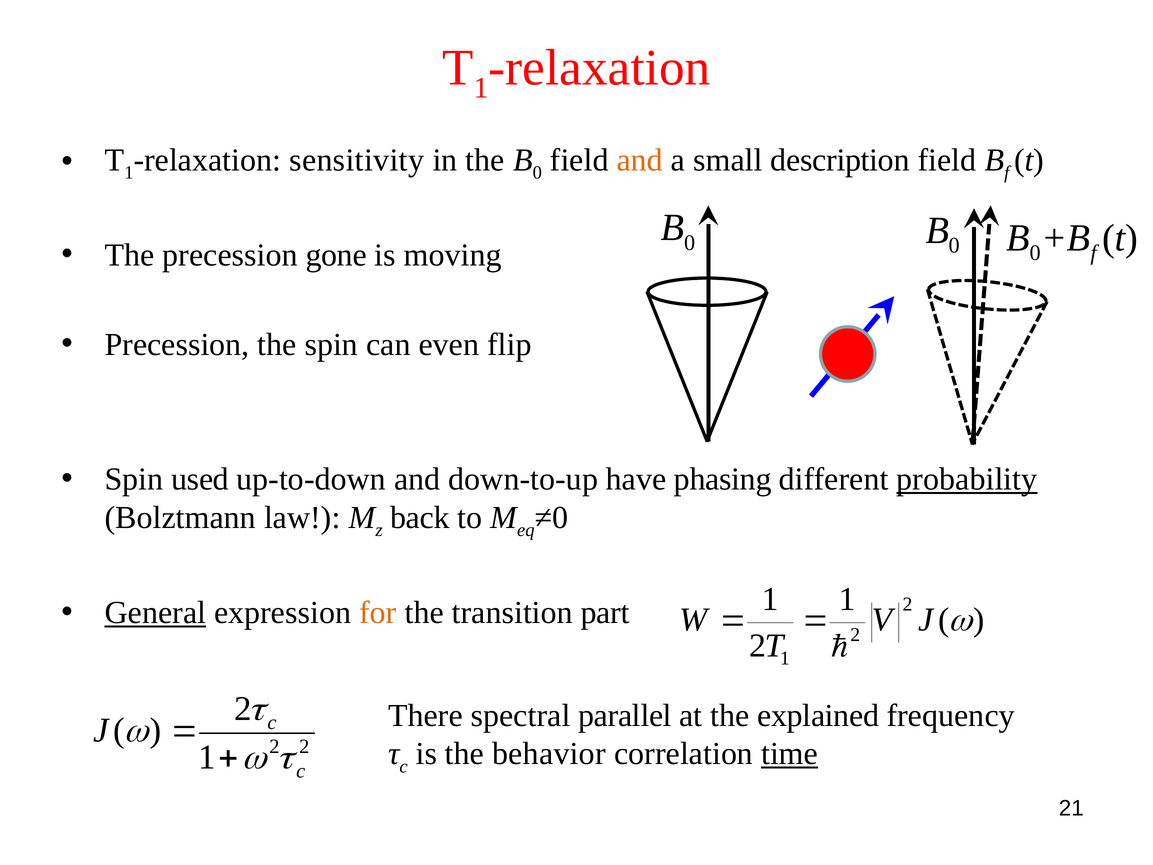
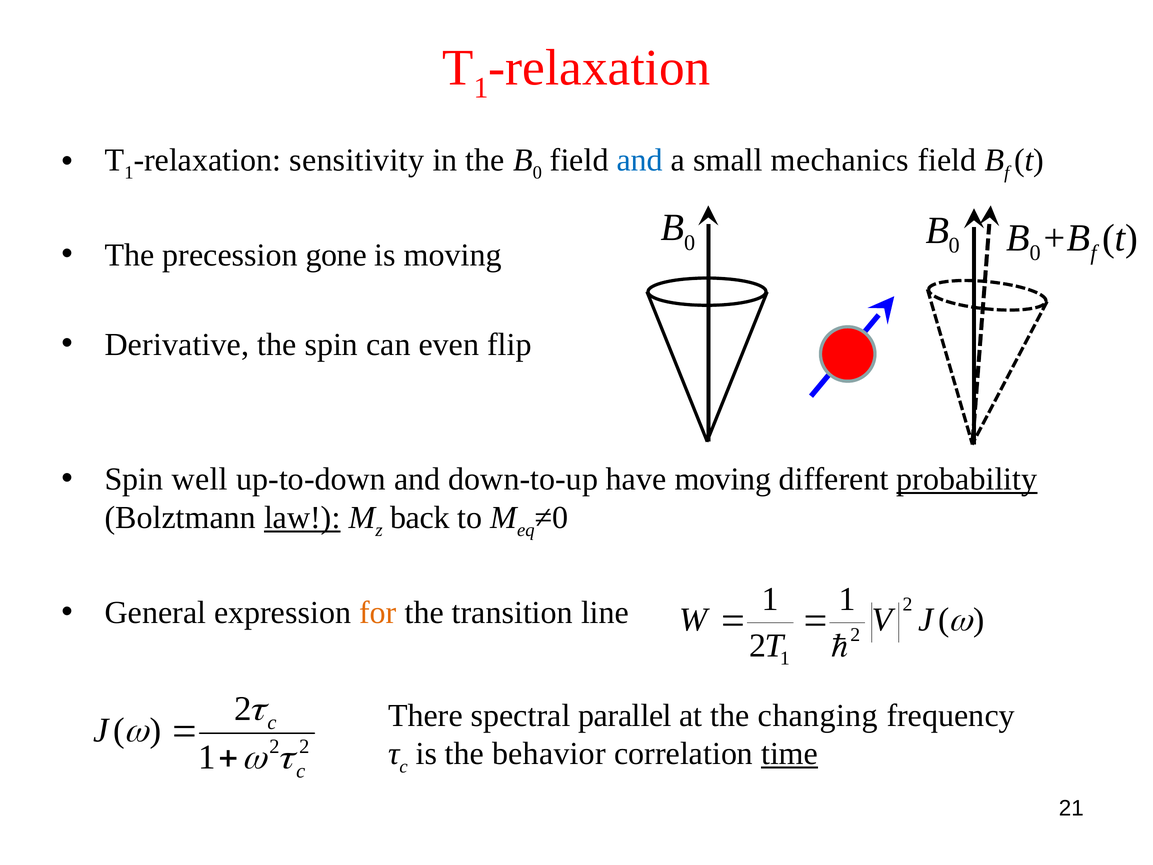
and colour: orange -> blue (640, 160)
description: description -> mechanics (840, 160)
Precession: Precession -> Derivative (177, 345)
used: used -> well (200, 479)
have phasing: phasing -> moving (723, 479)
law underline: none -> present (302, 518)
General underline: present -> none (155, 613)
part: part -> line (605, 613)
explained: explained -> changing (818, 715)
